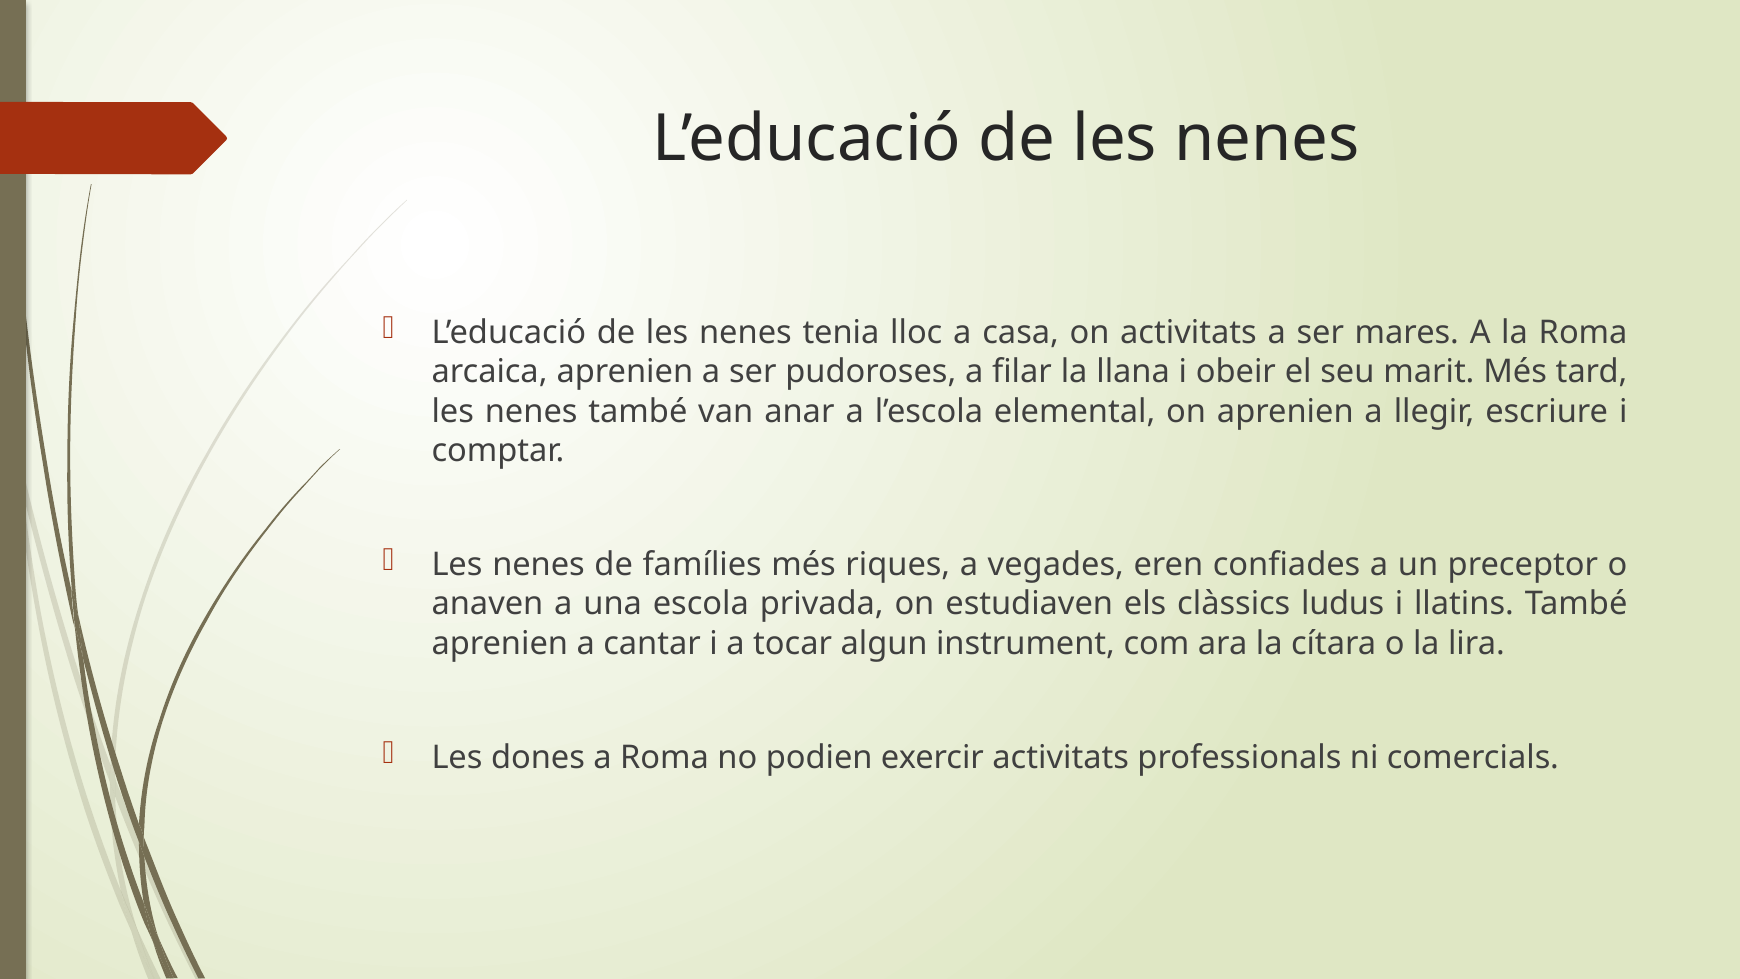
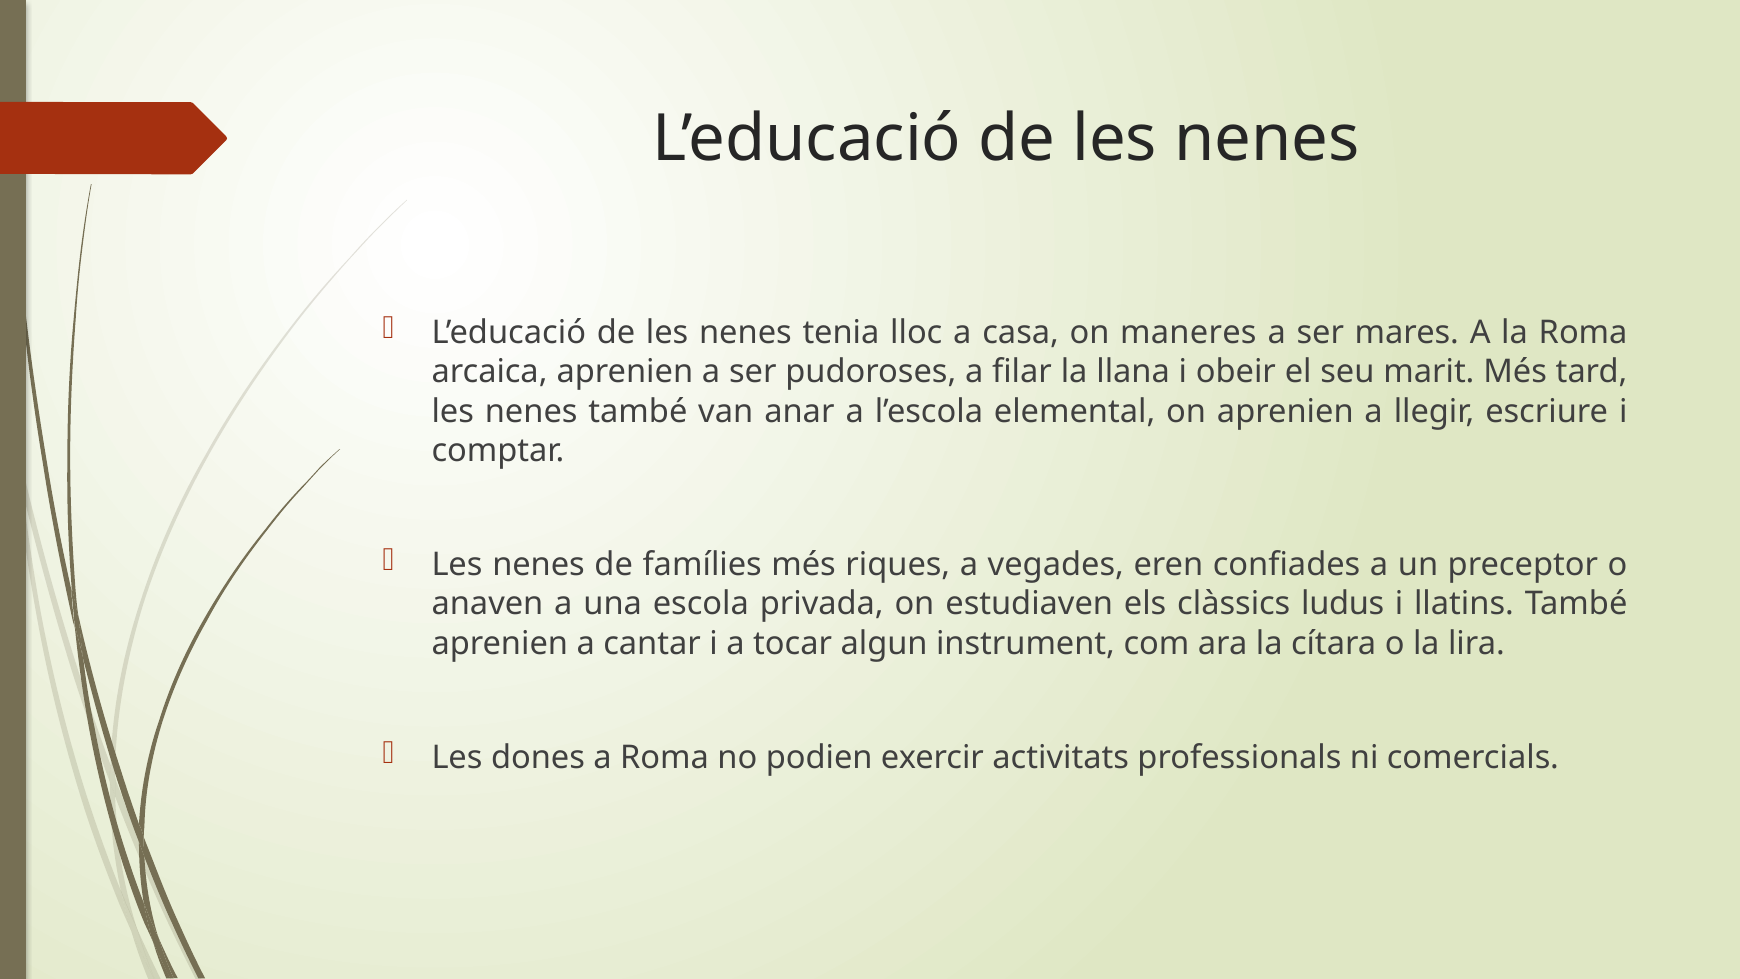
on activitats: activitats -> maneres (1188, 333)
